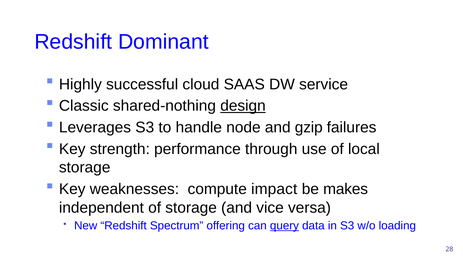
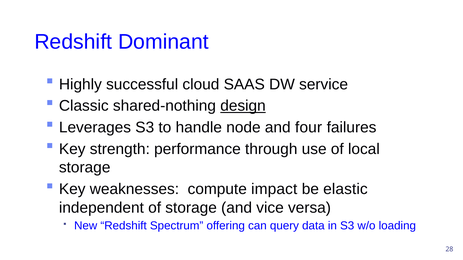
gzip: gzip -> four (309, 128)
makes: makes -> elastic (345, 189)
query underline: present -> none (284, 226)
